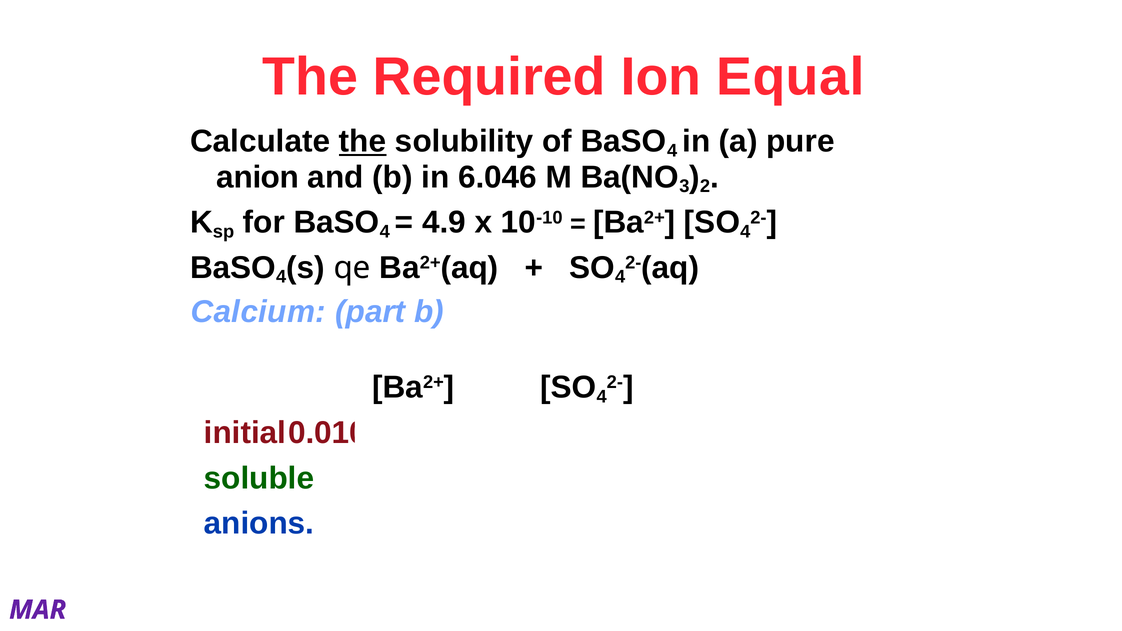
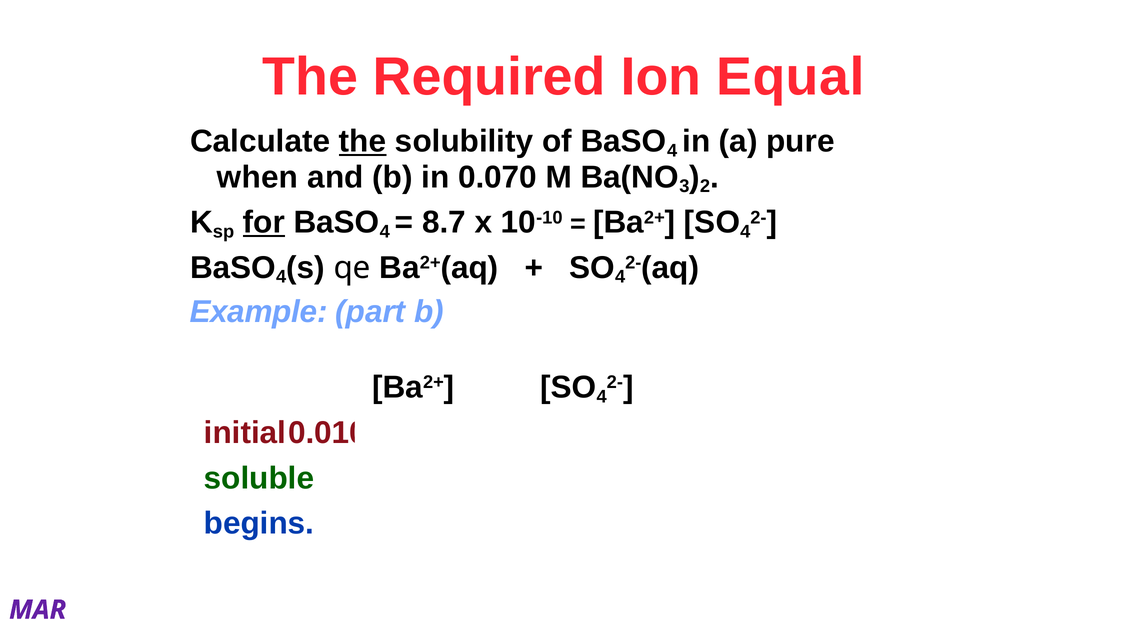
anion: anion -> when (257, 177)
6.046: 6.046 -> 0.070 (497, 177)
for underline: none -> present (264, 223)
4.9: 4.9 -> 8.7 (444, 223)
Calcium: Calcium -> Example (259, 312)
anions: anions -> begins (259, 523)
